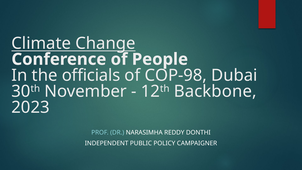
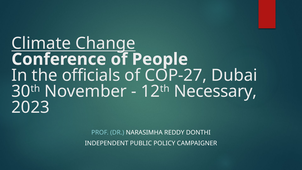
COP-98: COP-98 -> COP-27 (176, 75)
Backbone: Backbone -> Necessary (215, 91)
